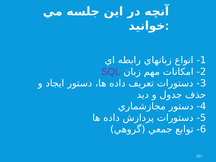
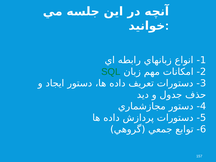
SQL colour: purple -> green (111, 72)
